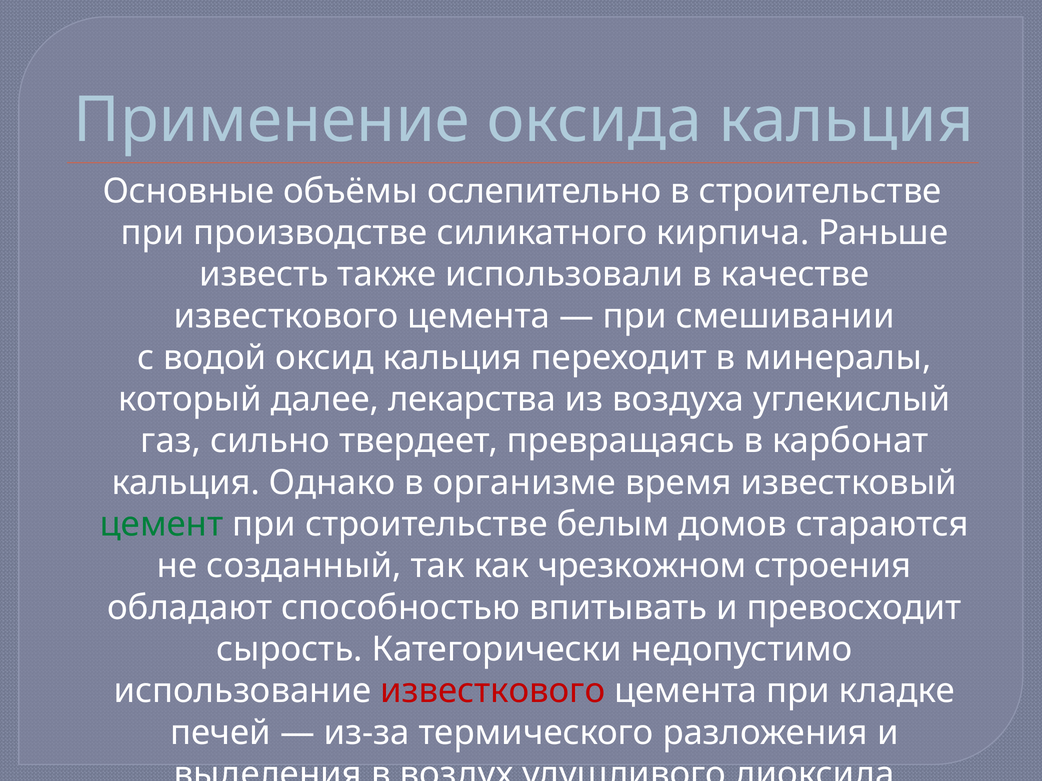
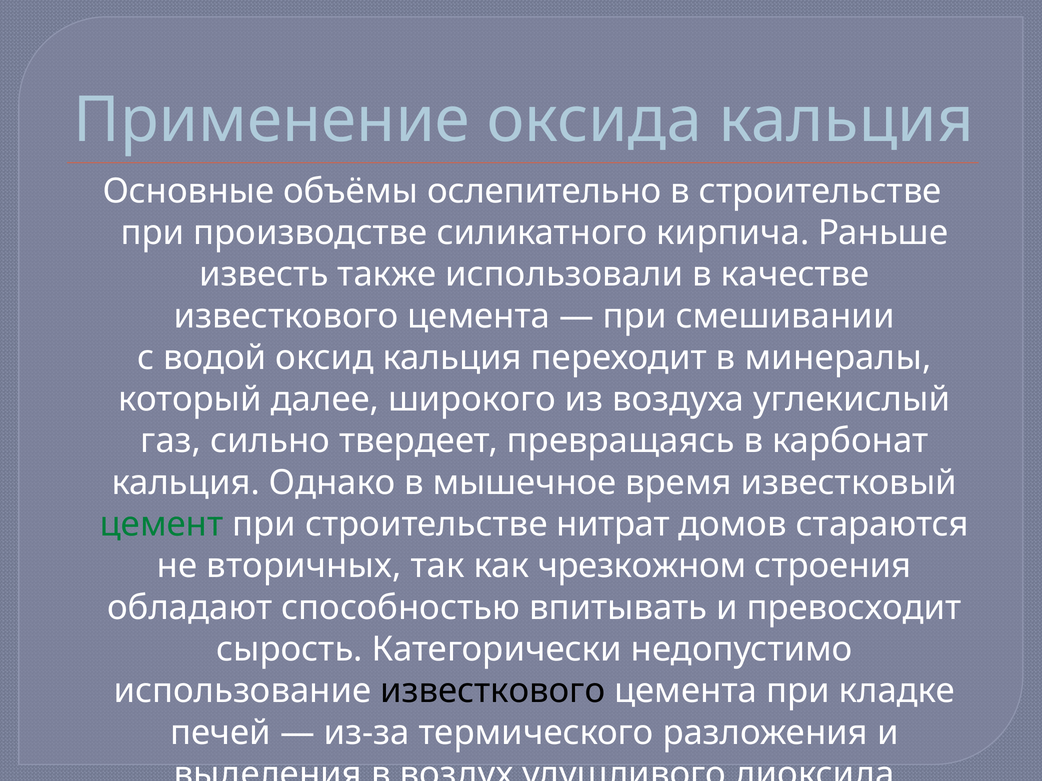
лекарства: лекарства -> широкого (472, 400)
организме: организме -> мышечное (525, 483)
белым: белым -> нитрат (613, 525)
созданный: созданный -> вторичных (304, 566)
известкового colour: red -> black (493, 691)
